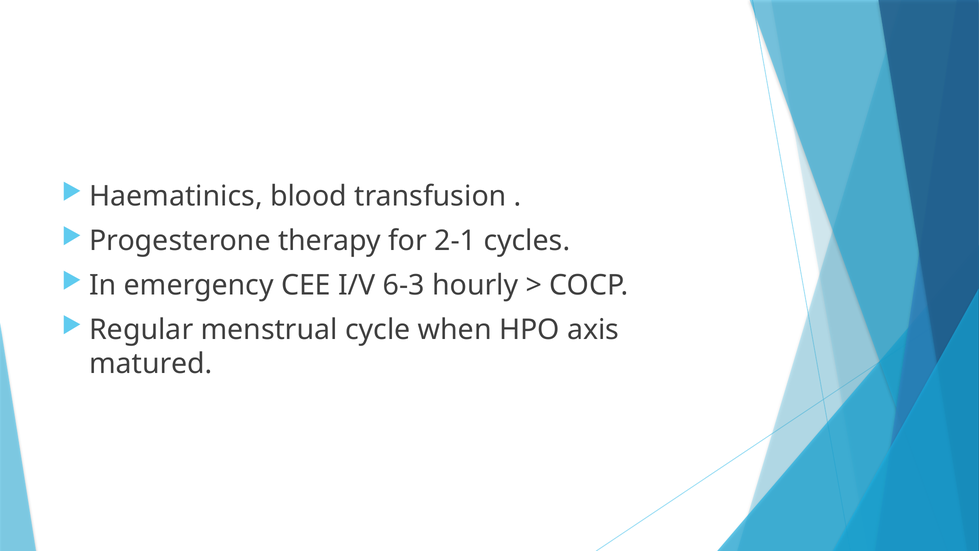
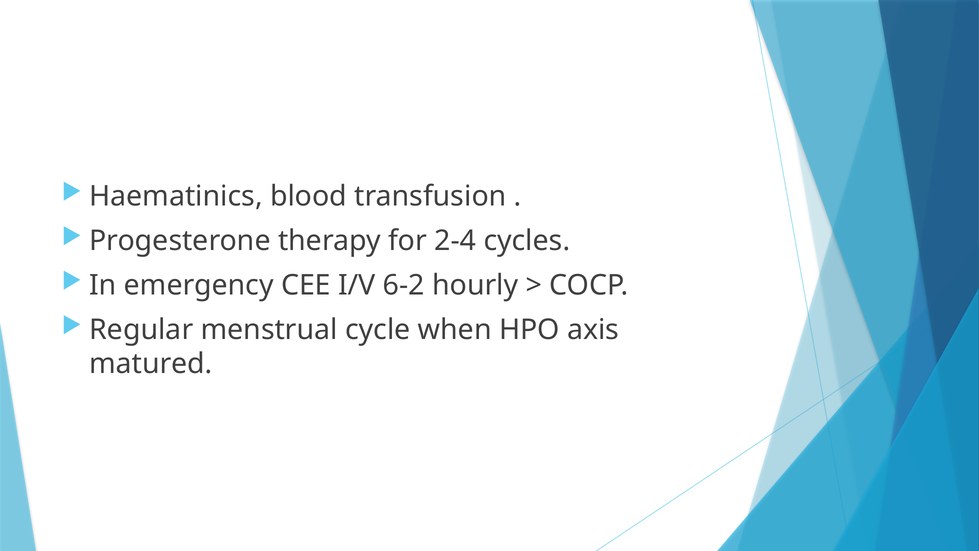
2-1: 2-1 -> 2-4 (455, 241)
6-3: 6-3 -> 6-2 (404, 285)
